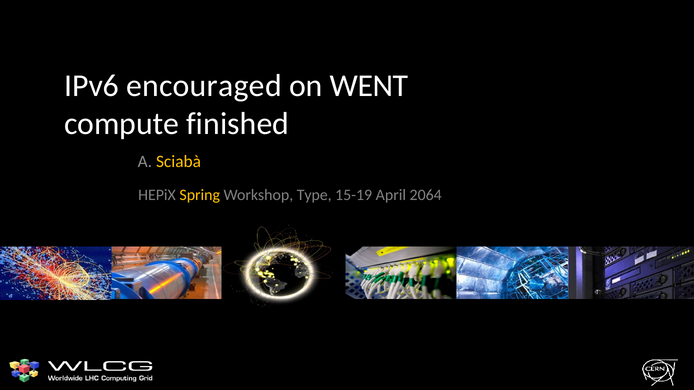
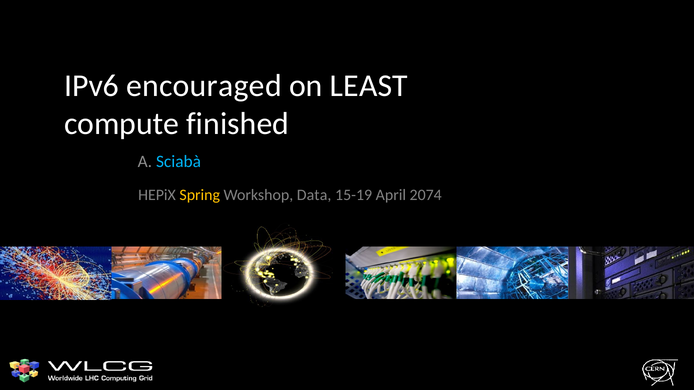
WENT: WENT -> LEAST (369, 86)
Sciabà colour: yellow -> light blue (178, 162)
Type: Type -> Data (314, 195)
2064: 2064 -> 2074 (426, 195)
